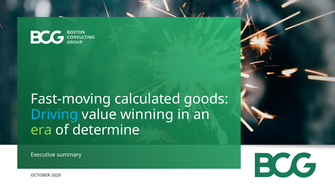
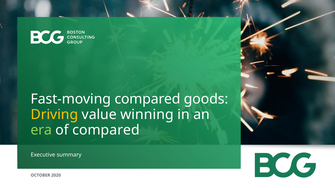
Fast-moving calculated: calculated -> compared (148, 99)
Driving colour: light blue -> yellow (54, 115)
of determine: determine -> compared (106, 130)
